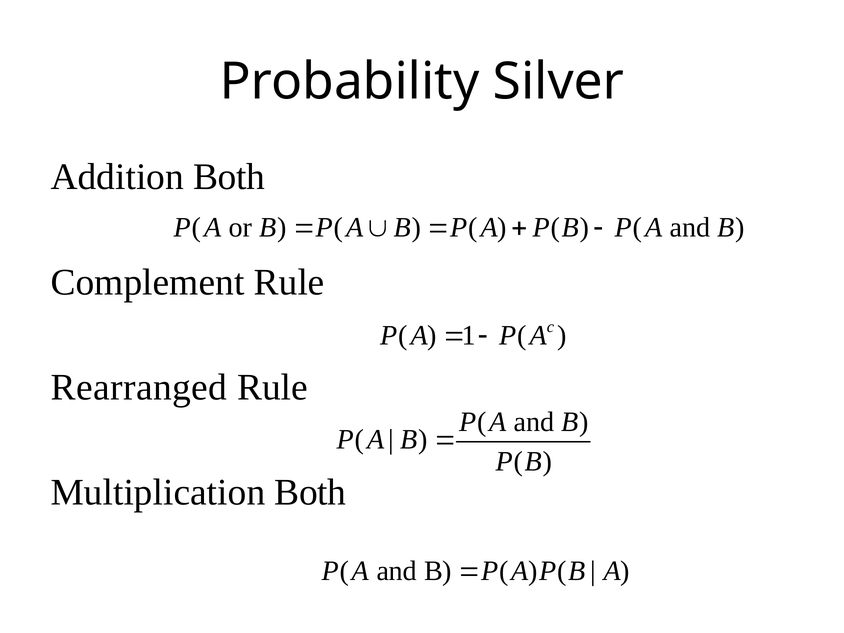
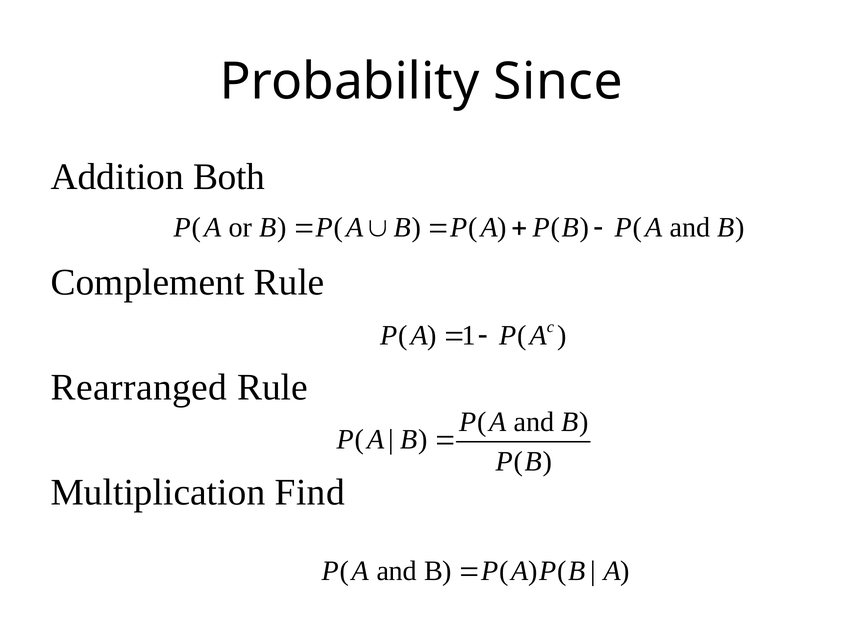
Silver: Silver -> Since (558, 82)
Multiplication Both: Both -> Find (310, 492)
